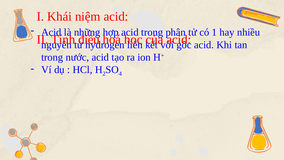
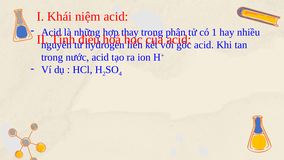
acid: acid -> thay (130, 32)
